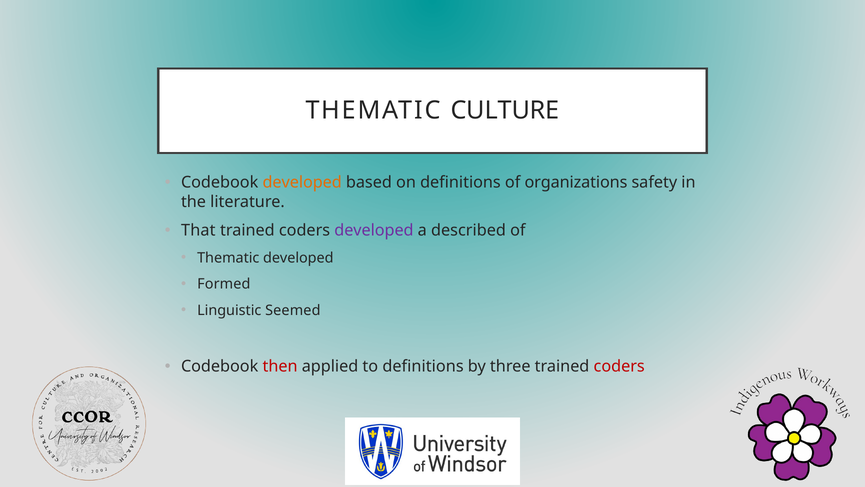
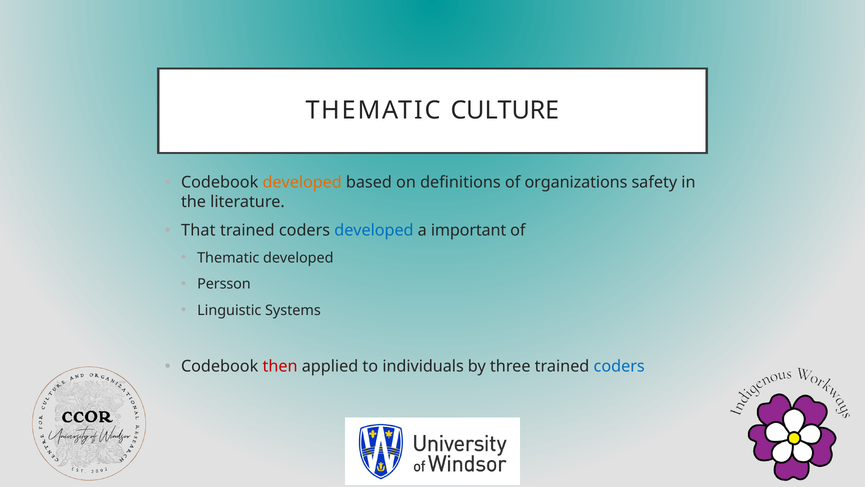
developed colour: purple -> blue (374, 230)
described: described -> important (469, 230)
Formed: Formed -> Persson (224, 284)
Seemed: Seemed -> Systems (293, 310)
to definitions: definitions -> individuals (423, 366)
coders colour: red -> blue (619, 366)
